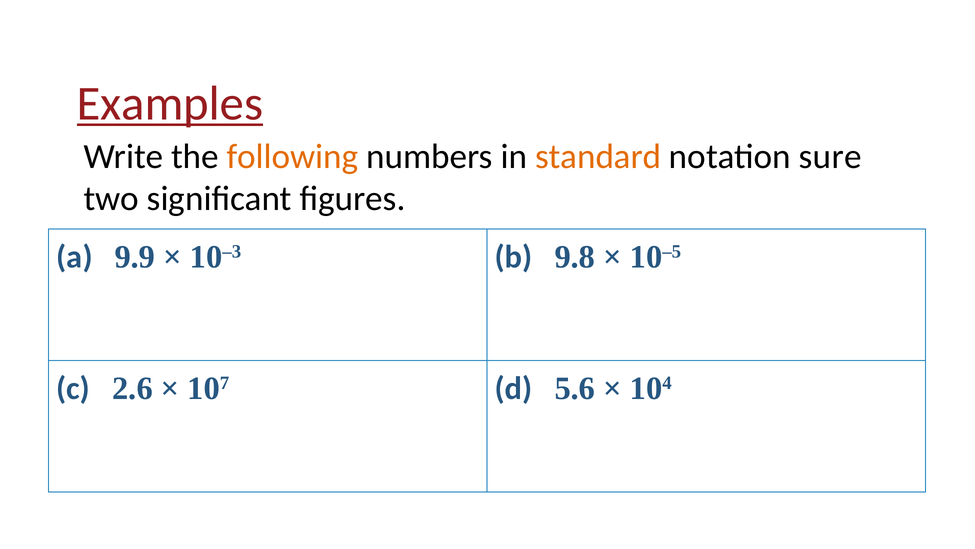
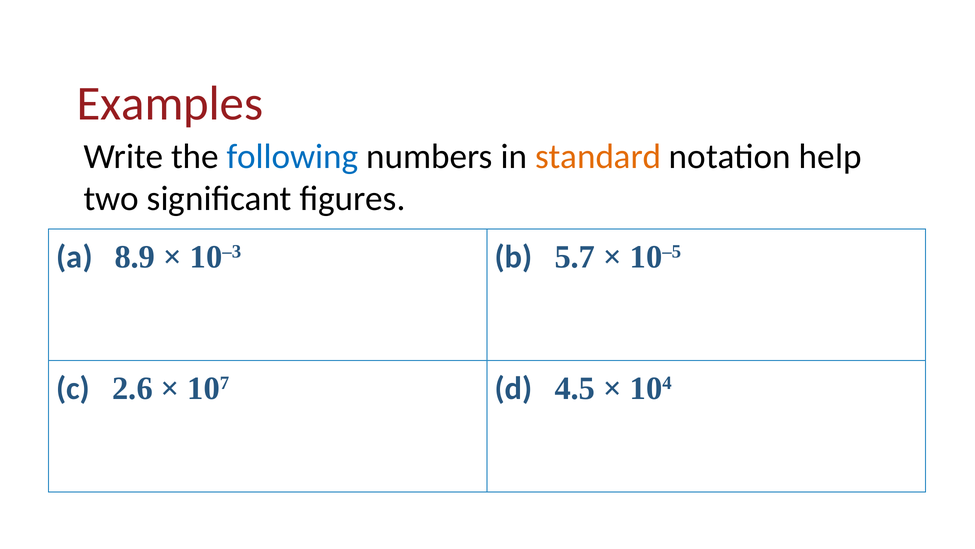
Examples underline: present -> none (170, 104)
following colour: orange -> blue (293, 156)
sure: sure -> help (830, 156)
9.9: 9.9 -> 8.9 (135, 257)
9.8: 9.8 -> 5.7 (575, 257)
5.6: 5.6 -> 4.5 (575, 388)
